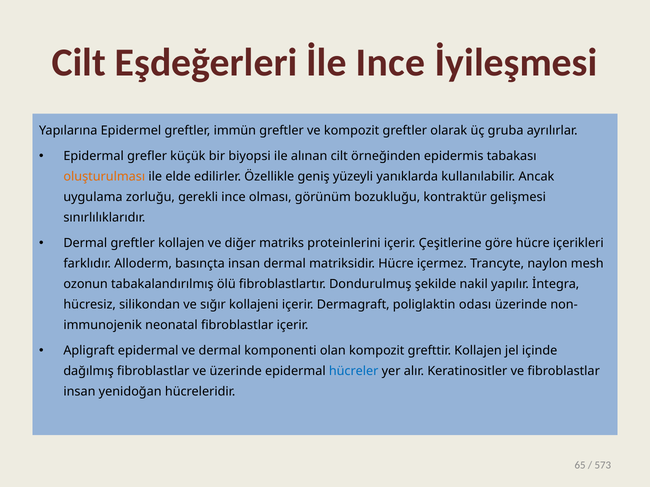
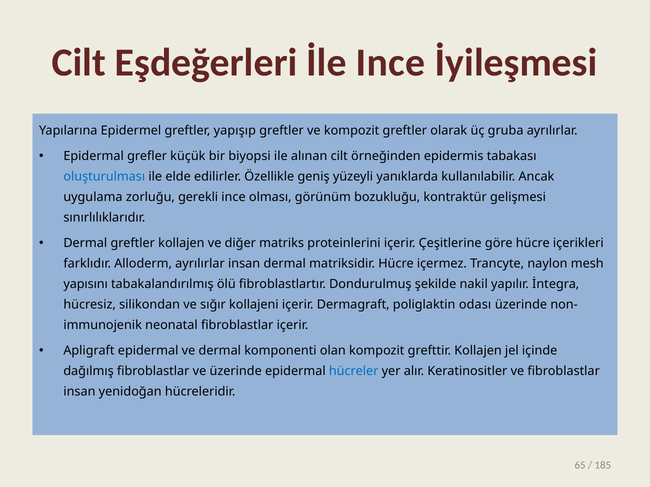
immün: immün -> yapışıp (235, 131)
oluşturulması colour: orange -> blue (104, 177)
Alloderm basınçta: basınçta -> ayrılırlar (200, 264)
ozonun: ozonun -> yapısını (86, 284)
573: 573 -> 185 (603, 465)
